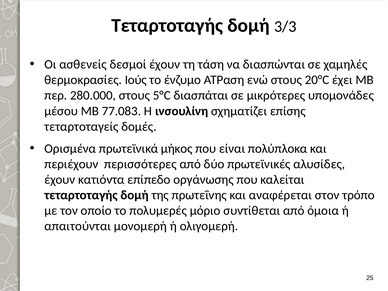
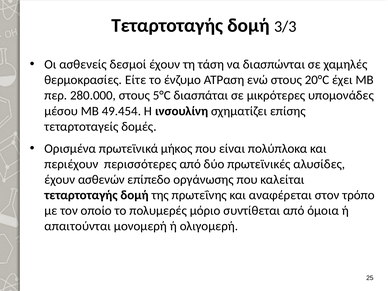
Ιούς: Ιούς -> Είτε (136, 80)
77.083: 77.083 -> 49.454 (121, 111)
κατιόντα: κατιόντα -> ασθενών (101, 180)
